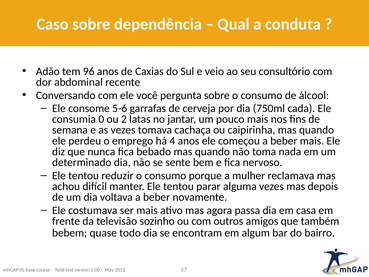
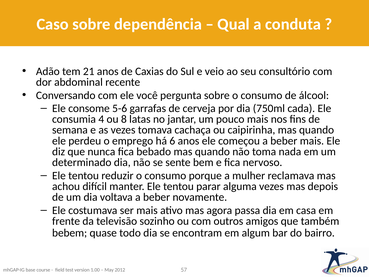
96: 96 -> 21 (89, 71)
0: 0 -> 4 (101, 119)
2: 2 -> 8 (124, 119)
4: 4 -> 6 (172, 141)
